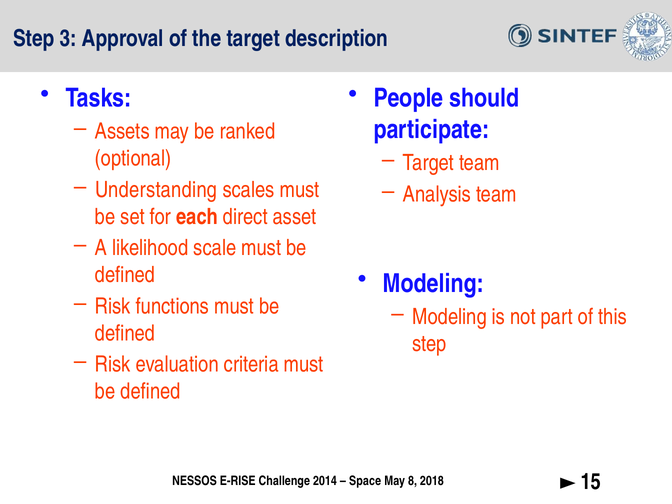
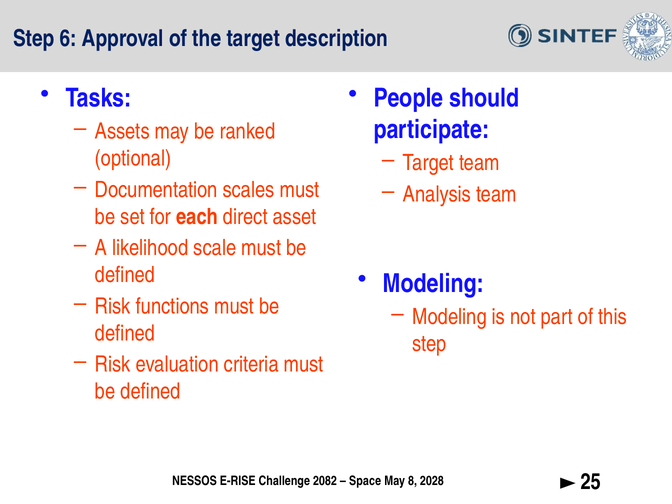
3: 3 -> 6 (68, 39)
Understanding: Understanding -> Documentation (156, 190)
2014: 2014 -> 2082 (325, 481)
2018: 2018 -> 2028 (432, 481)
15: 15 -> 25 (591, 482)
